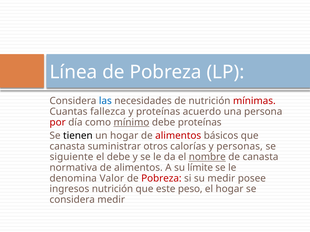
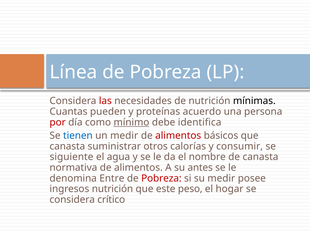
las colour: blue -> red (105, 101)
mínimas colour: red -> black (254, 101)
fallezca: fallezca -> pueden (108, 112)
debe proteínas: proteínas -> identifica (200, 123)
tienen colour: black -> blue (78, 136)
un hogar: hogar -> medir (124, 136)
personas: personas -> consumir (240, 147)
el debe: debe -> agua (118, 157)
nombre underline: present -> none (207, 157)
límite: límite -> antes (200, 168)
Valor: Valor -> Entre (112, 179)
considera medir: medir -> crítico (111, 200)
